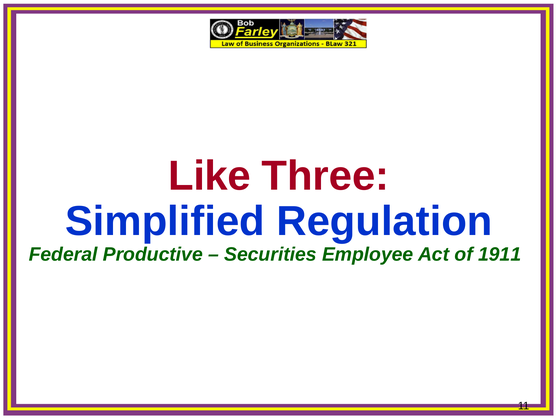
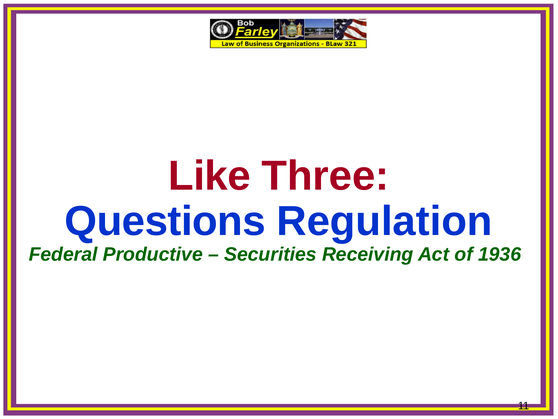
Simplified: Simplified -> Questions (165, 221)
Employee: Employee -> Receiving (368, 254)
1911: 1911 -> 1936 (500, 254)
